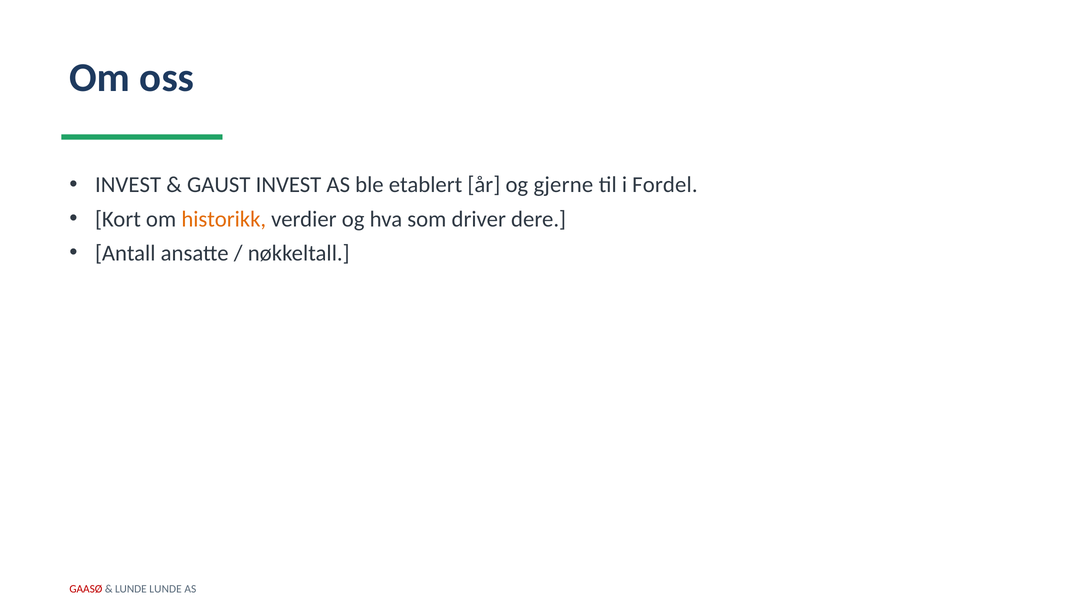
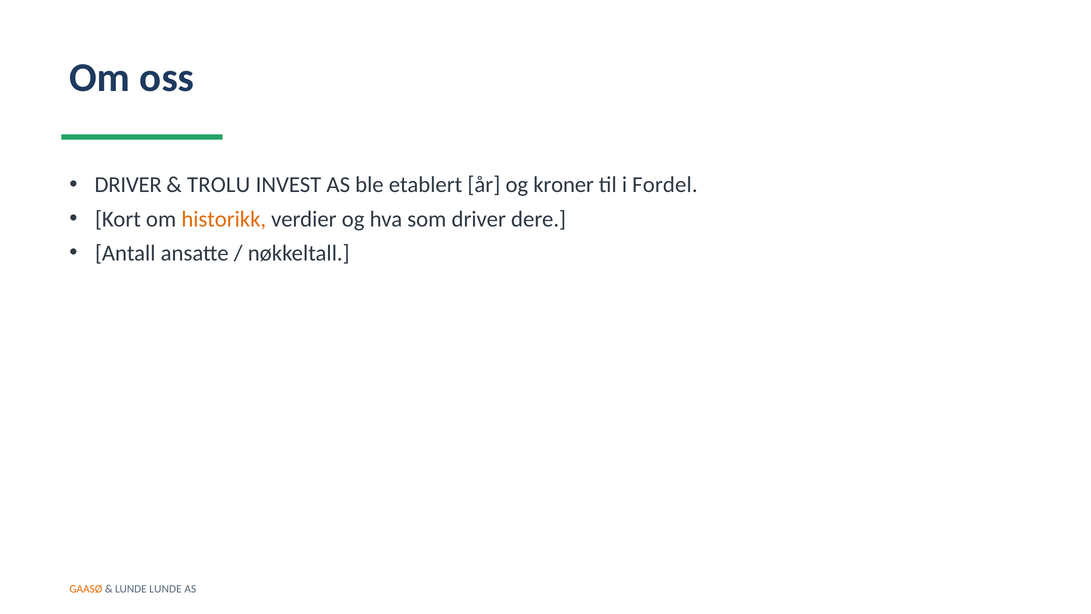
INVEST: INVEST -> DRIVER (128, 185)
GAUST: GAUST -> TROLU (219, 185)
gjerne: gjerne -> kroner (564, 185)
GAASØ colour: red -> orange (86, 589)
